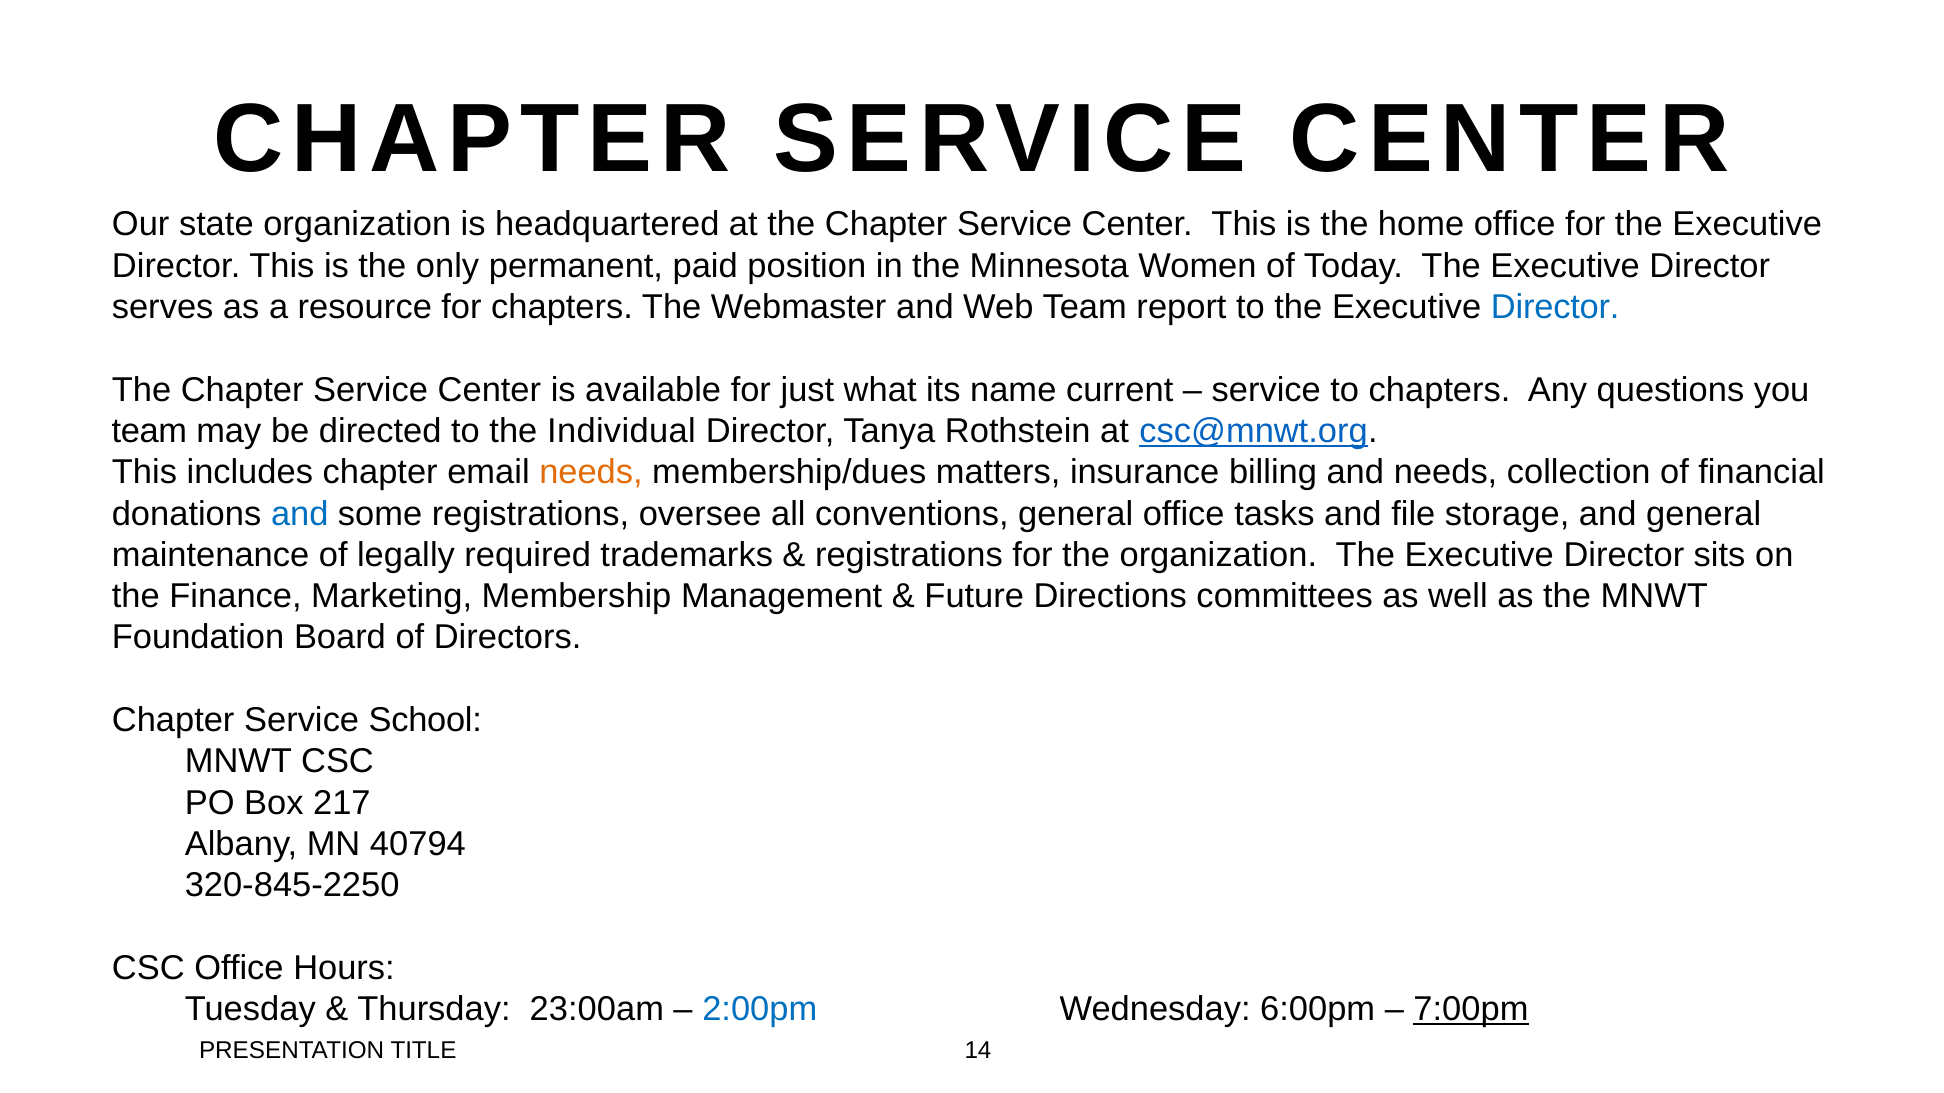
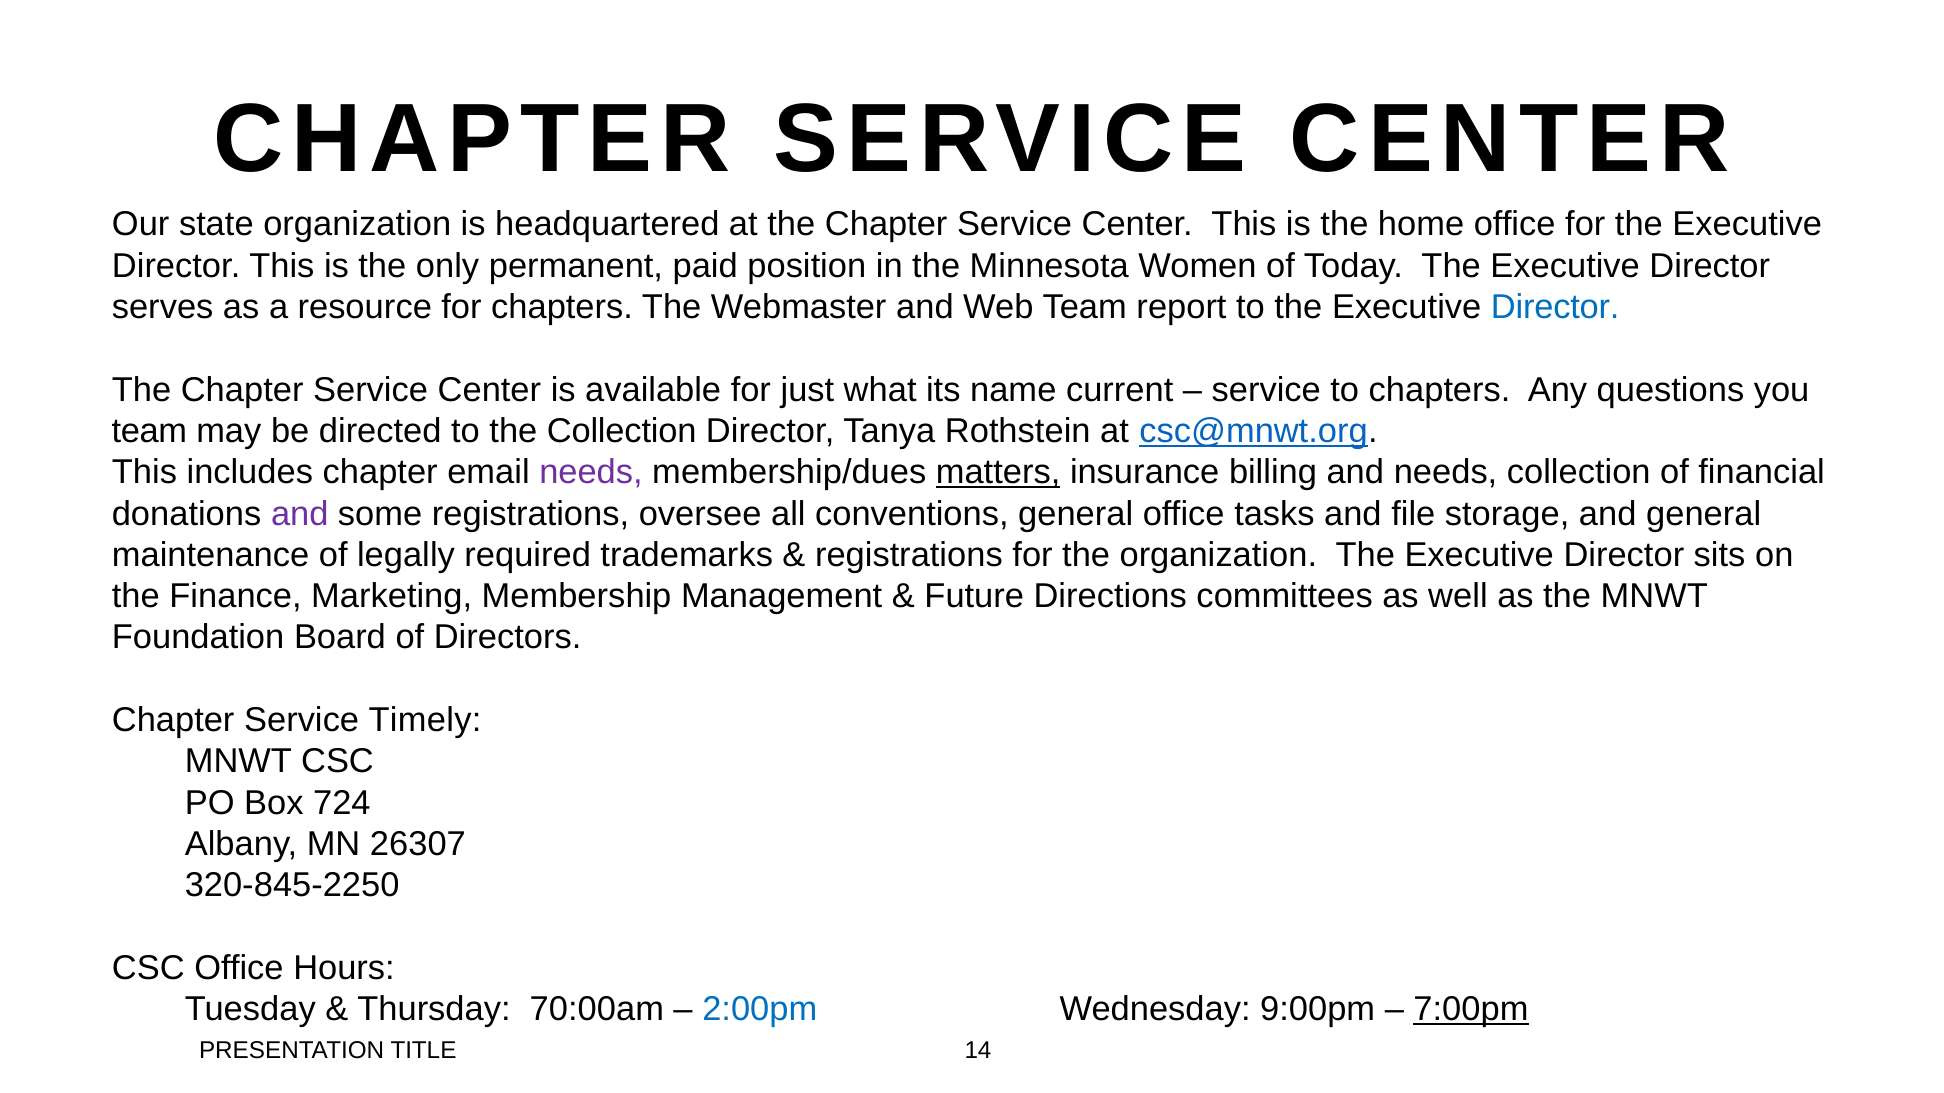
the Individual: Individual -> Collection (622, 431)
needs colour: orange -> purple (591, 473)
matters underline: none -> present (998, 473)
and colour: blue -> purple (300, 514)
School: School -> Timely (425, 721)
217: 217 -> 724 (342, 803)
40794: 40794 -> 26307 (418, 845)
23:00am: 23:00am -> 70:00am (597, 1010)
6:00pm: 6:00pm -> 9:00pm (1318, 1010)
